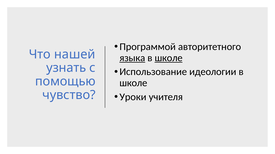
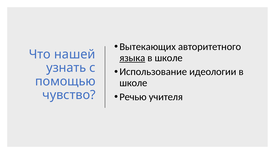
Программой: Программой -> Вытекающих (148, 47)
школе underline: present -> none (169, 58)
Уроки: Уроки -> Речью (133, 97)
